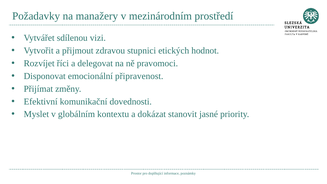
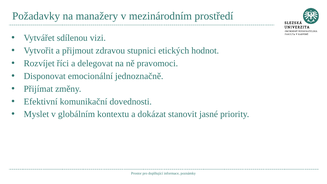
připravenost: připravenost -> jednoznačně (139, 76)
